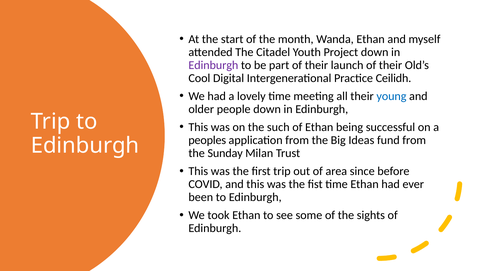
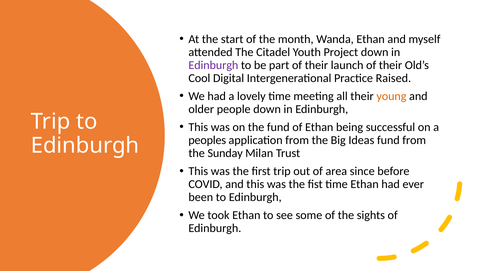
Ceilidh: Ceilidh -> Raised (393, 78)
young colour: blue -> orange (391, 96)
the such: such -> fund (278, 127)
